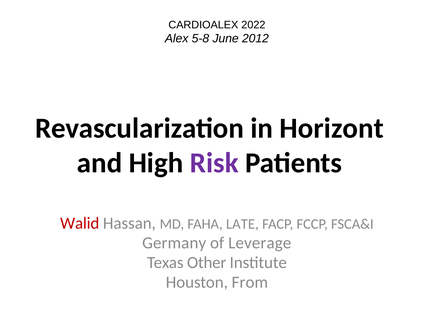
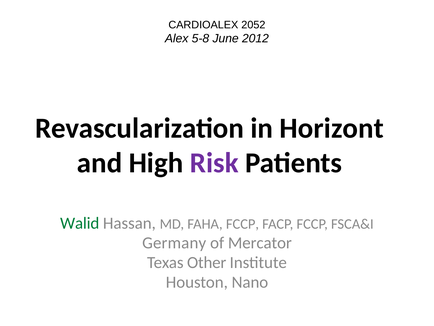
2022: 2022 -> 2052 (253, 25)
Walid colour: red -> green (80, 223)
FAHA LATE: LATE -> FCCP (242, 224)
Leverage: Leverage -> Mercator (260, 243)
From: From -> Nano (250, 282)
